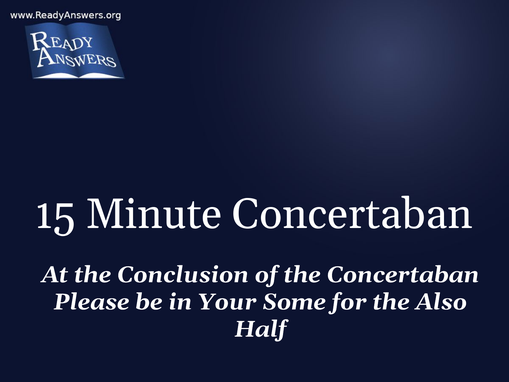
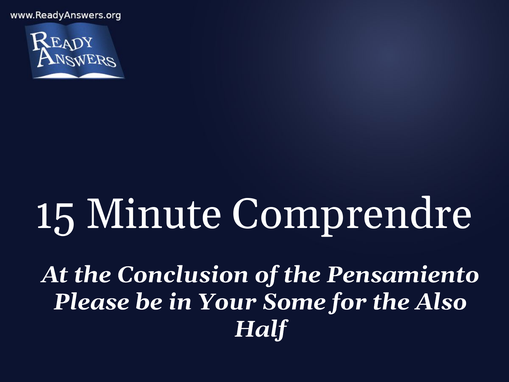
Minute Concertaban: Concertaban -> Comprendre (352, 214)
the Concertaban: Concertaban -> Pensamiento (403, 275)
